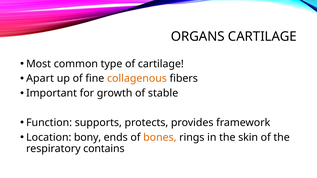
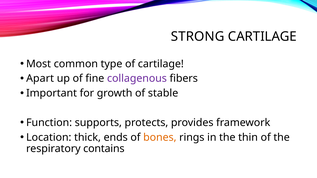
ORGANS: ORGANS -> STRONG (198, 37)
collagenous colour: orange -> purple (137, 79)
bony: bony -> thick (88, 138)
skin: skin -> thin (248, 138)
